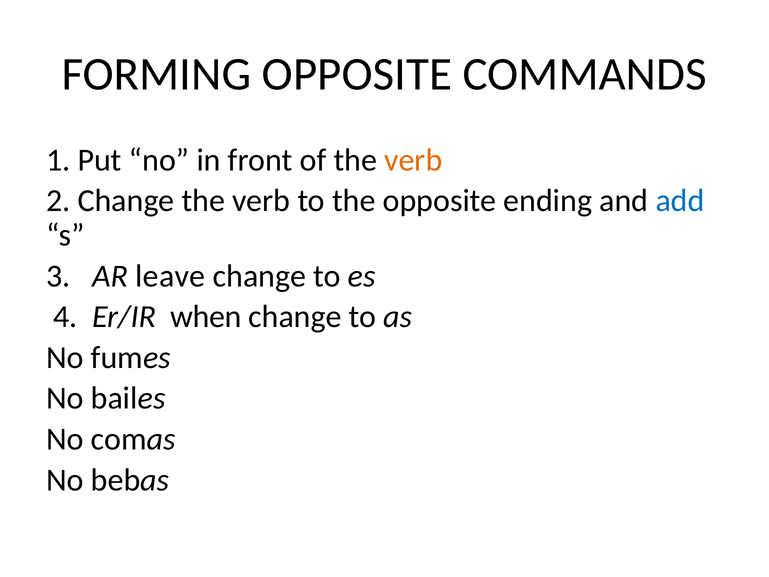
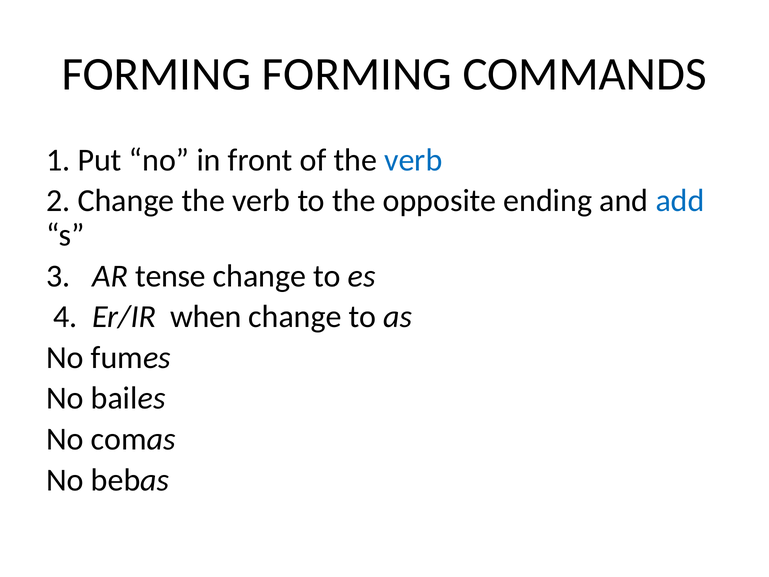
FORMING OPPOSITE: OPPOSITE -> FORMING (357, 74)
verb colour: orange -> blue (413, 160)
leave: leave -> tense (171, 276)
